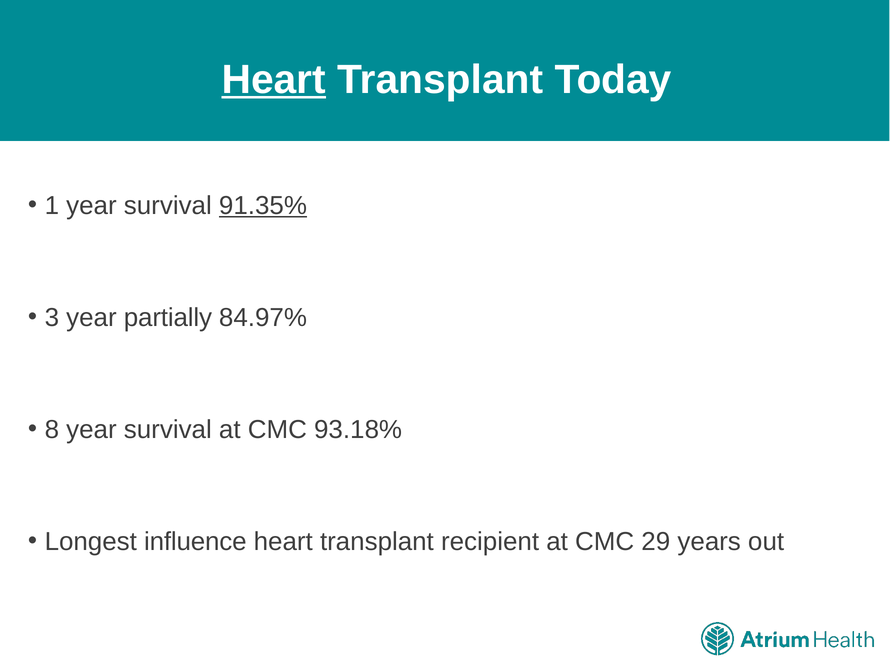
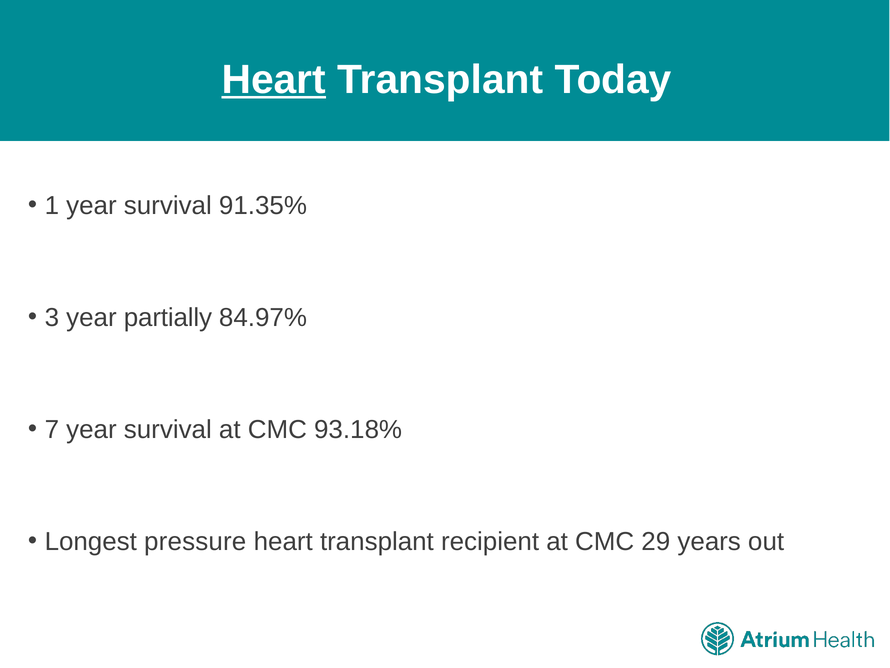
91.35% underline: present -> none (263, 205)
8: 8 -> 7 (52, 429)
influence: influence -> pressure (195, 541)
